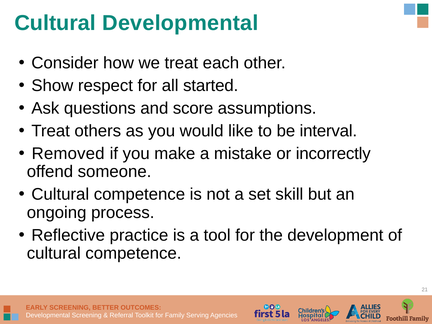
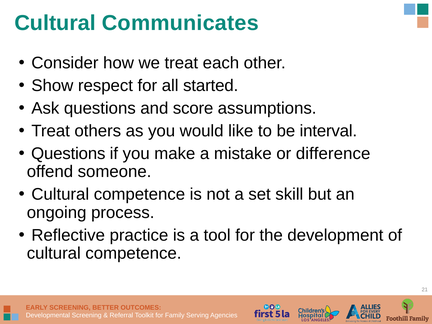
Cultural Developmental: Developmental -> Communicates (180, 23)
Removed: Removed -> Questions (68, 154)
incorrectly: incorrectly -> difference (333, 154)
